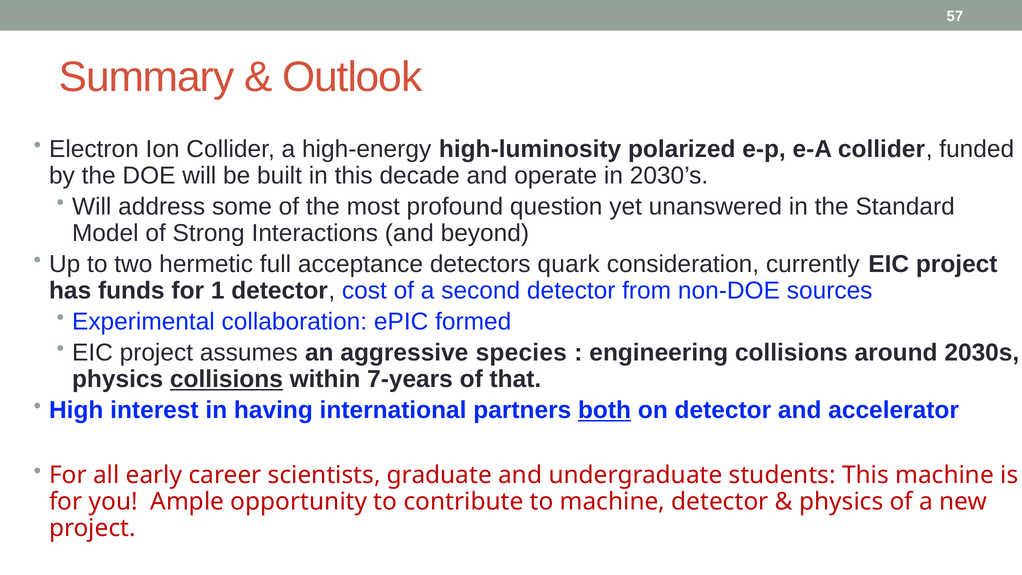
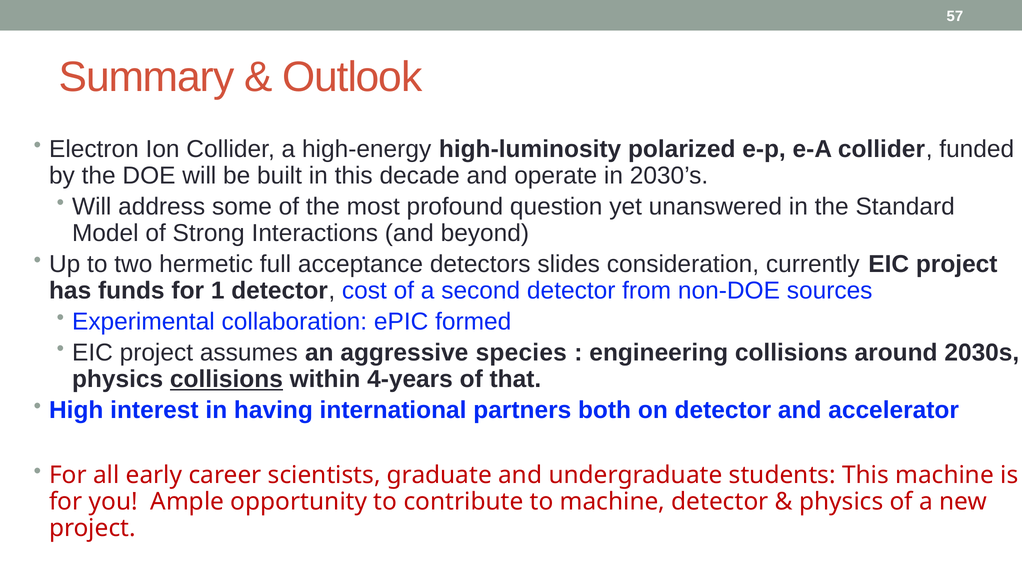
quark: quark -> slides (569, 264)
7-years: 7-years -> 4-years (410, 379)
both underline: present -> none (605, 410)
